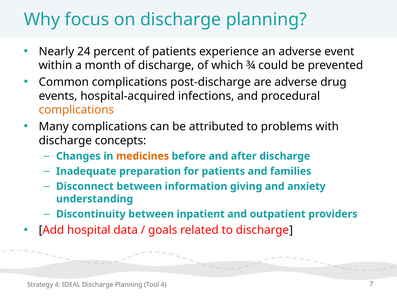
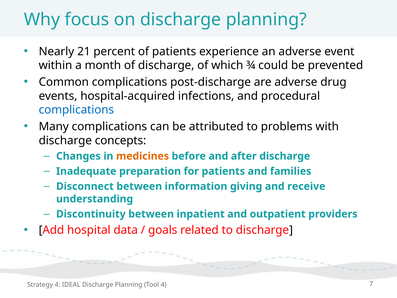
24: 24 -> 21 (84, 51)
complications colour: orange -> blue (76, 110)
anxiety: anxiety -> receive (306, 186)
